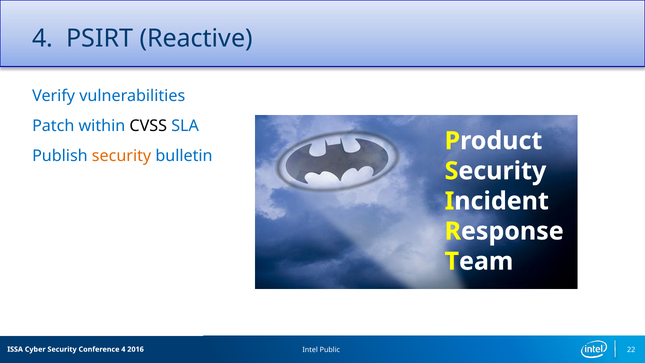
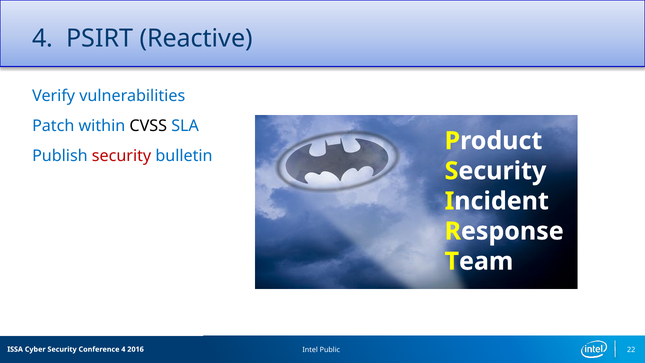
security colour: orange -> red (122, 156)
